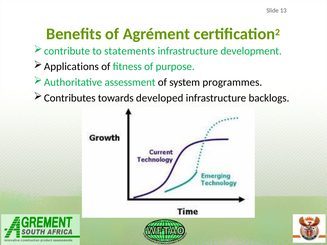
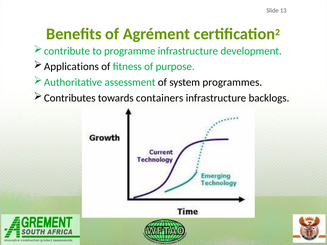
statements: statements -> programme (130, 51)
developed: developed -> containers (160, 98)
